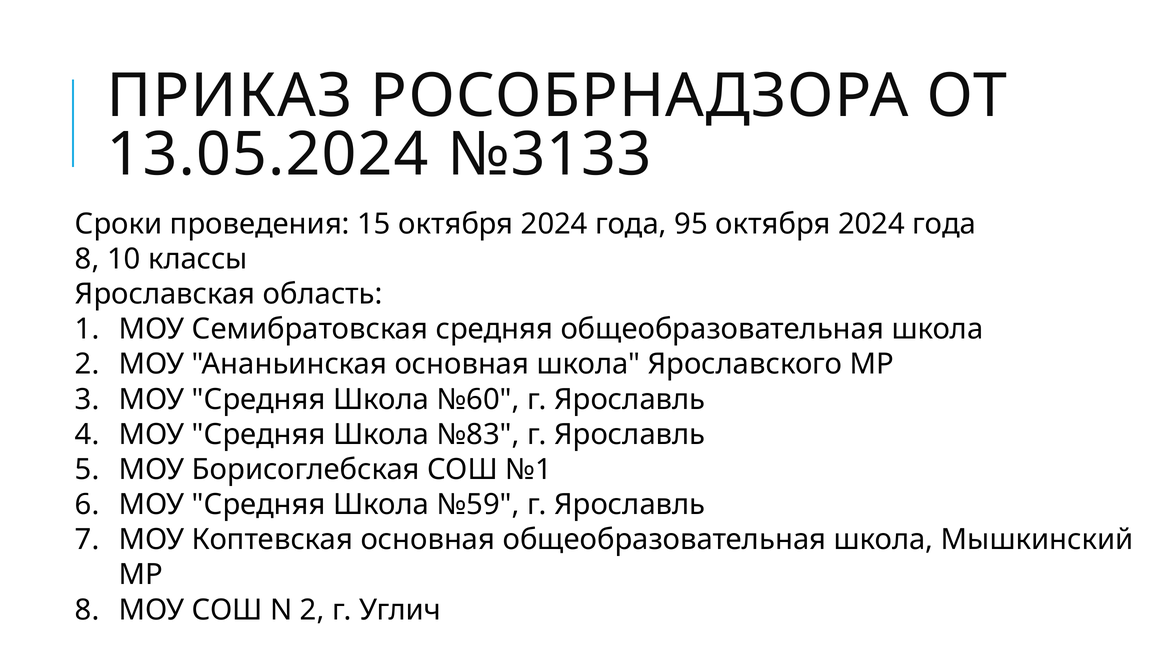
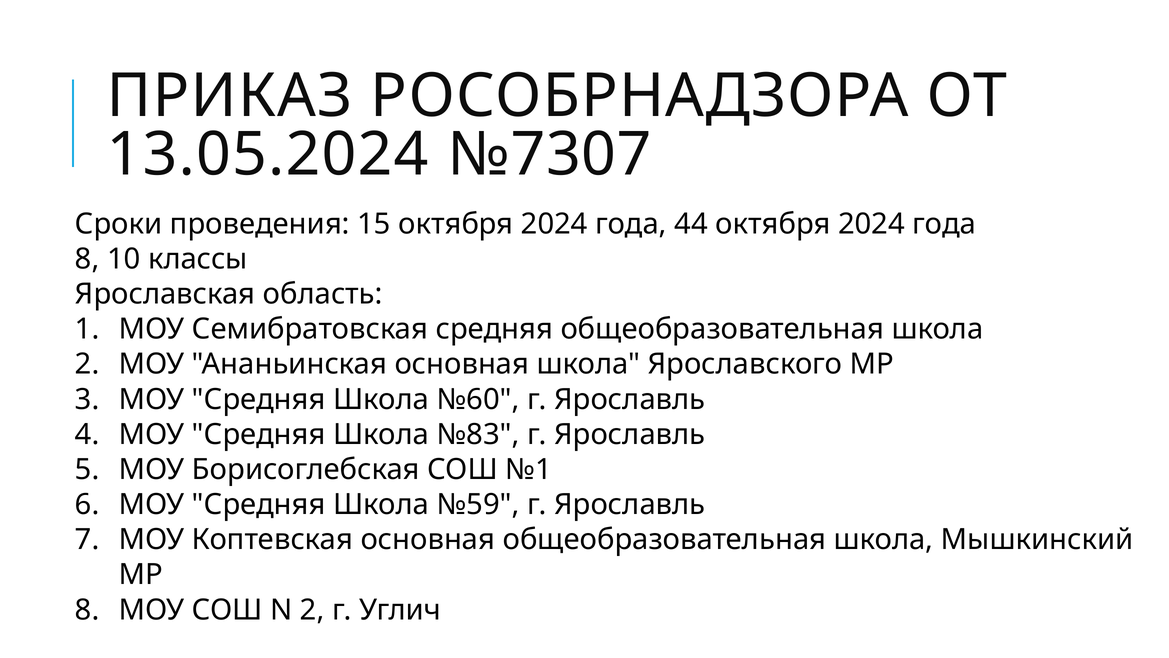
№3133: №3133 -> №7307 (550, 155)
95: 95 -> 44 (691, 224)
